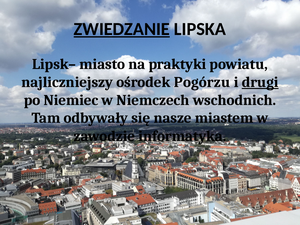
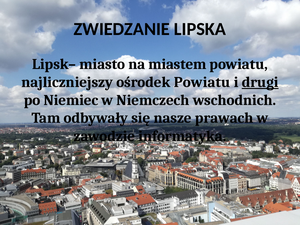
ZWIEDZANIE underline: present -> none (122, 29)
praktyki: praktyki -> miastem (177, 64)
ośrodek Pogórzu: Pogórzu -> Powiatu (202, 82)
miastem: miastem -> prawach (224, 118)
